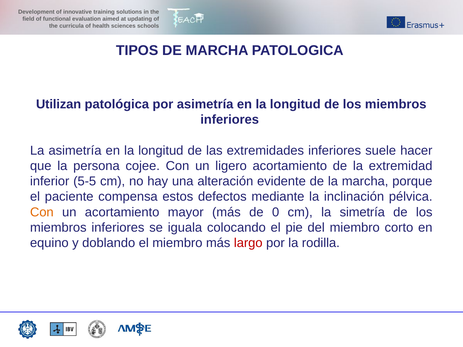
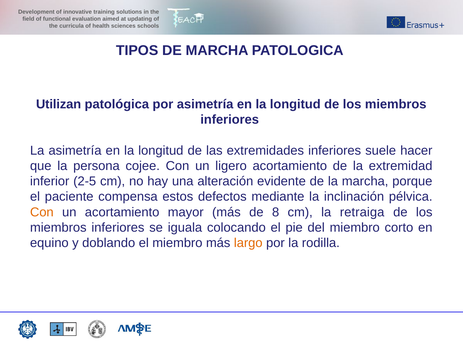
5-5: 5-5 -> 2-5 (85, 181)
0: 0 -> 8 (276, 212)
simetría: simetría -> retraiga (362, 212)
largo colour: red -> orange (248, 243)
